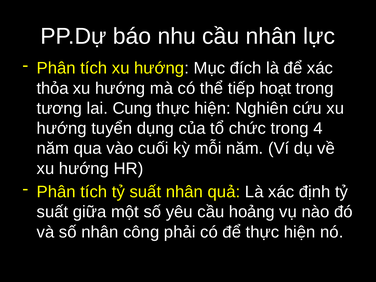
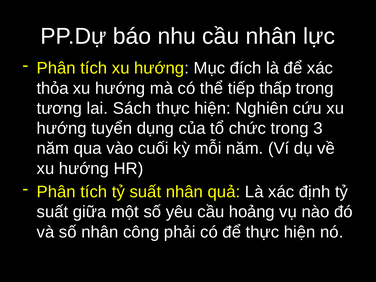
hoạt: hoạt -> thấp (275, 88)
Cung: Cung -> Sách (132, 108)
4: 4 -> 3 (318, 128)
